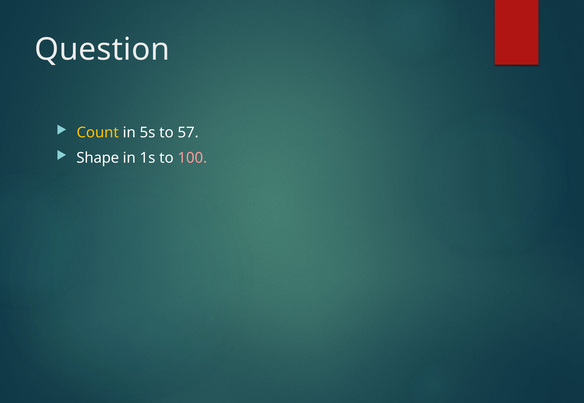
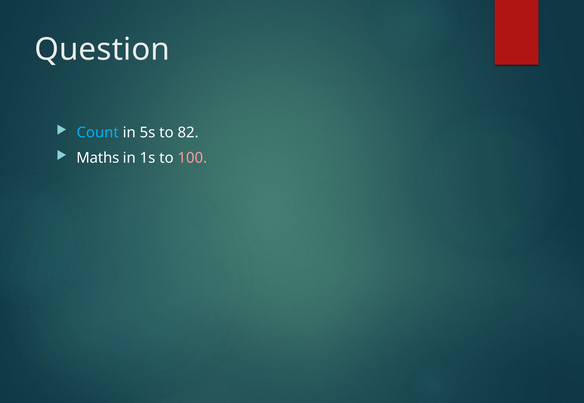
Count colour: yellow -> light blue (98, 132)
57: 57 -> 82 (188, 132)
Shape: Shape -> Maths (98, 158)
